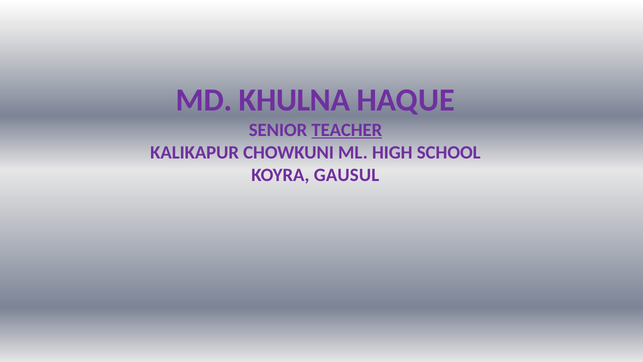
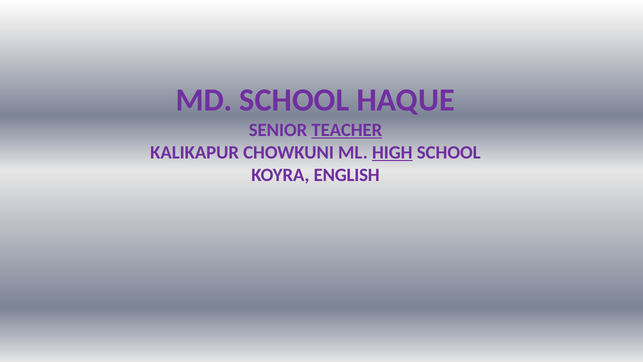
MD KHULNA: KHULNA -> SCHOOL (294, 100)
HIGH underline: none -> present (392, 152)
GAUSUL: GAUSUL -> ENGLISH (347, 175)
